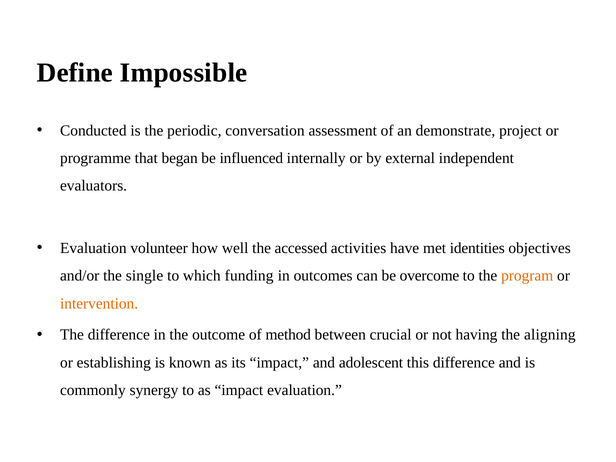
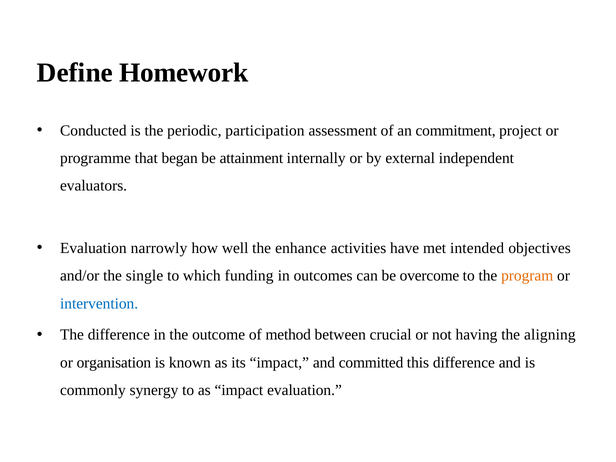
Impossible: Impossible -> Homework (184, 73)
conversation: conversation -> participation (265, 130)
demonstrate: demonstrate -> commitment (456, 130)
influenced: influenced -> attainment (251, 158)
volunteer: volunteer -> narrowly (159, 248)
accessed: accessed -> enhance (301, 248)
identities: identities -> intended (477, 248)
intervention colour: orange -> blue (99, 304)
establishing: establishing -> organisation (114, 362)
adolescent: adolescent -> committed (371, 362)
